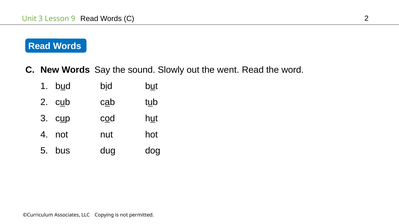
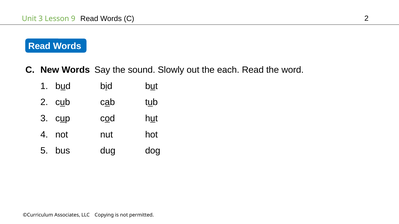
went: went -> each (228, 70)
